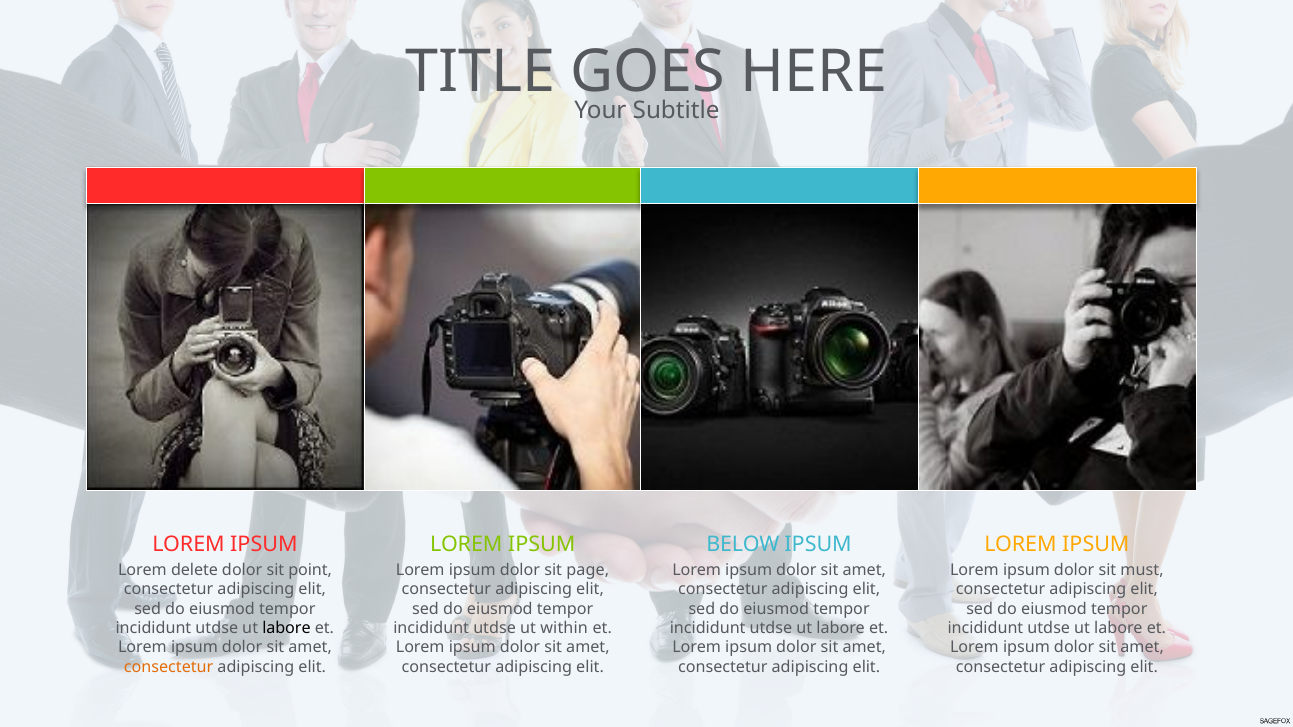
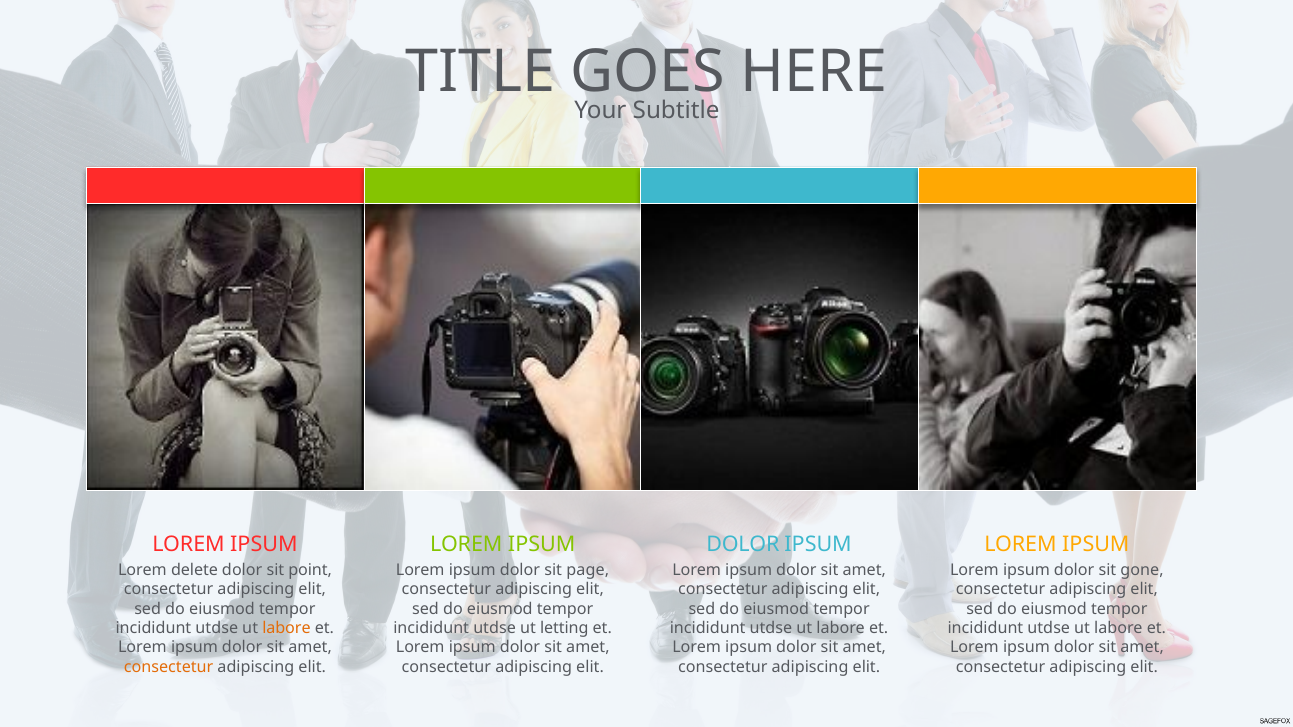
BELOW: BELOW -> DOLOR (743, 545)
must: must -> gone (1142, 570)
labore colour: black -> orange (286, 628)
within: within -> letting (564, 628)
